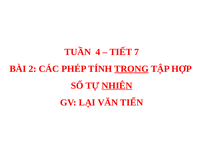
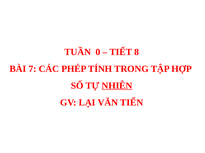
4: 4 -> 0 (98, 52)
7: 7 -> 8 (137, 52)
2: 2 -> 7 (32, 69)
TRONG underline: present -> none (131, 69)
